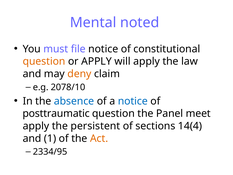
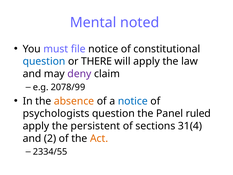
question colour: orange -> blue (44, 61)
or APPLY: APPLY -> THERE (97, 61)
deny colour: orange -> purple (79, 74)
2078/10: 2078/10 -> 2078/99 (68, 87)
absence colour: blue -> orange (74, 101)
posttraumatic: posttraumatic -> psychologists (56, 113)
meet: meet -> ruled (198, 113)
14(4: 14(4 -> 31(4 (190, 126)
1: 1 -> 2 (50, 138)
2334/95: 2334/95 -> 2334/55 (50, 152)
